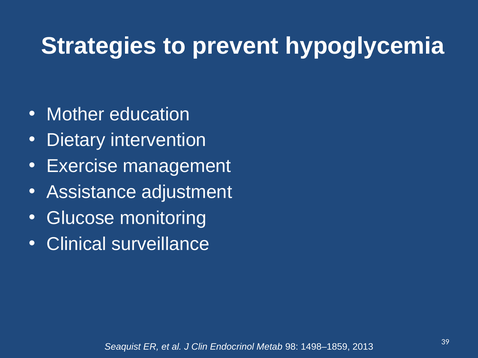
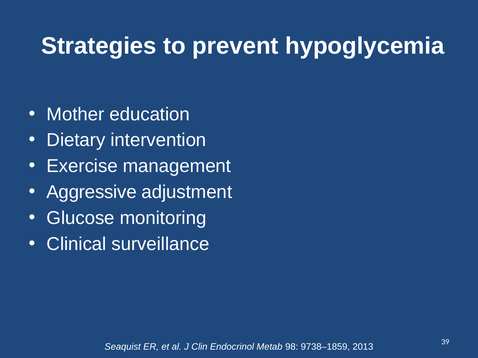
Assistance: Assistance -> Aggressive (92, 192)
1498–1859: 1498–1859 -> 9738–1859 (325, 347)
